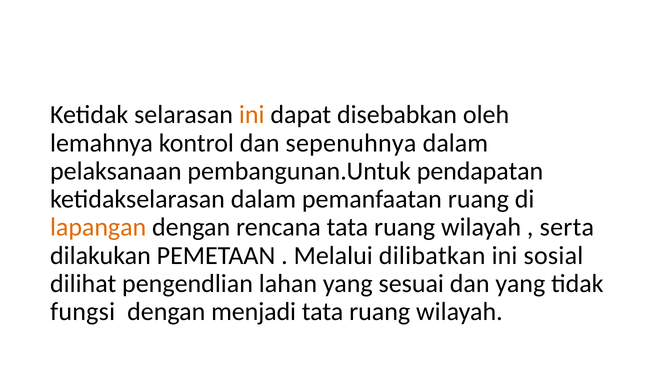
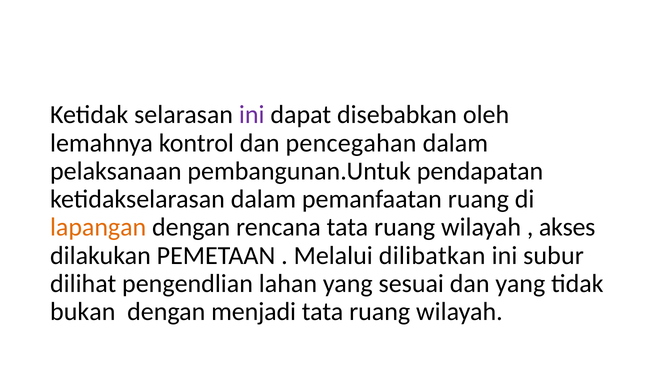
ini colour: orange -> purple (252, 115)
sepenuhnya: sepenuhnya -> pencegahan (351, 143)
serta: serta -> akses (567, 227)
sosial: sosial -> subur (554, 255)
fungsi: fungsi -> bukan (83, 311)
